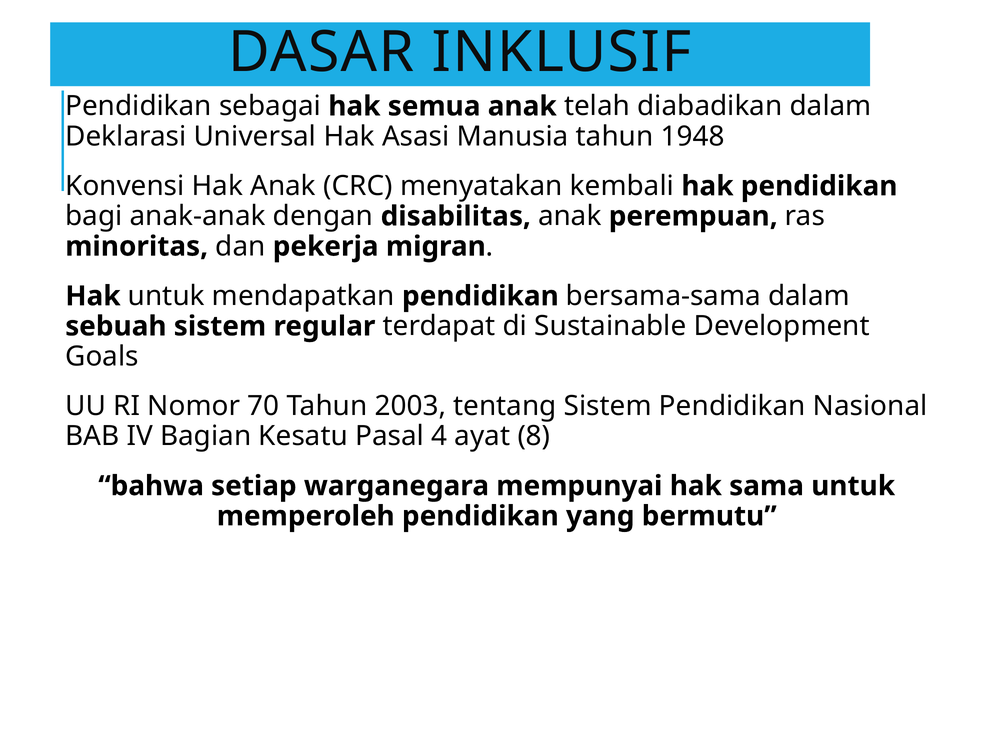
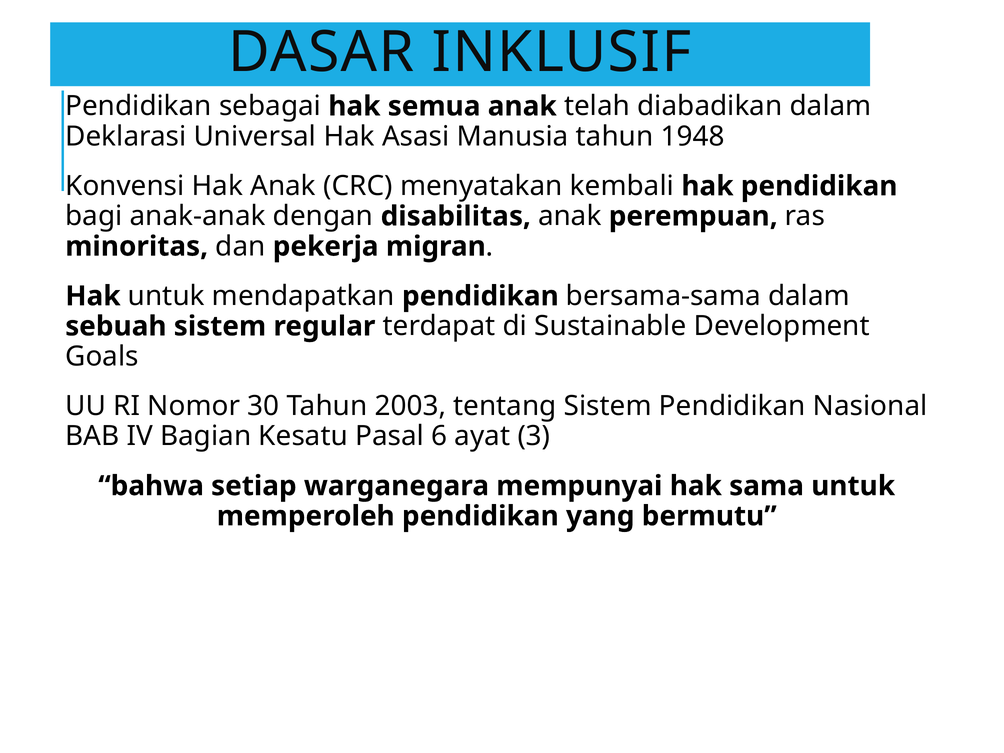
70: 70 -> 30 (263, 406)
4: 4 -> 6 (439, 436)
8: 8 -> 3 (534, 436)
